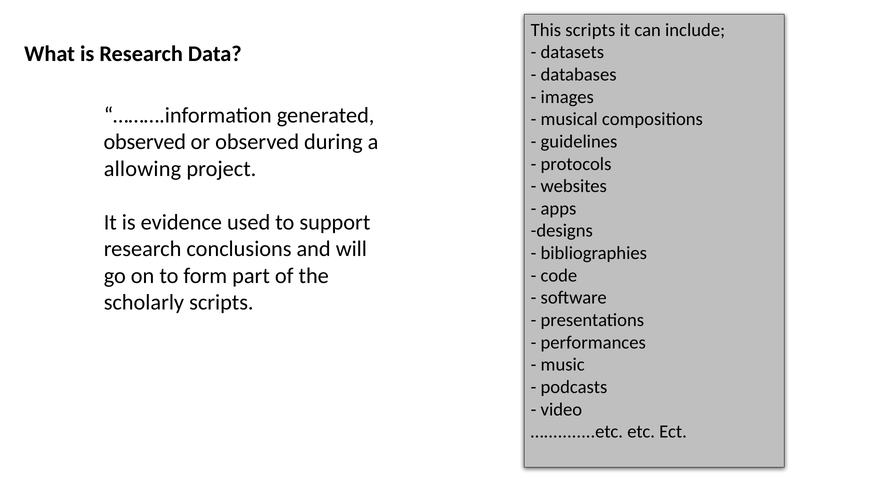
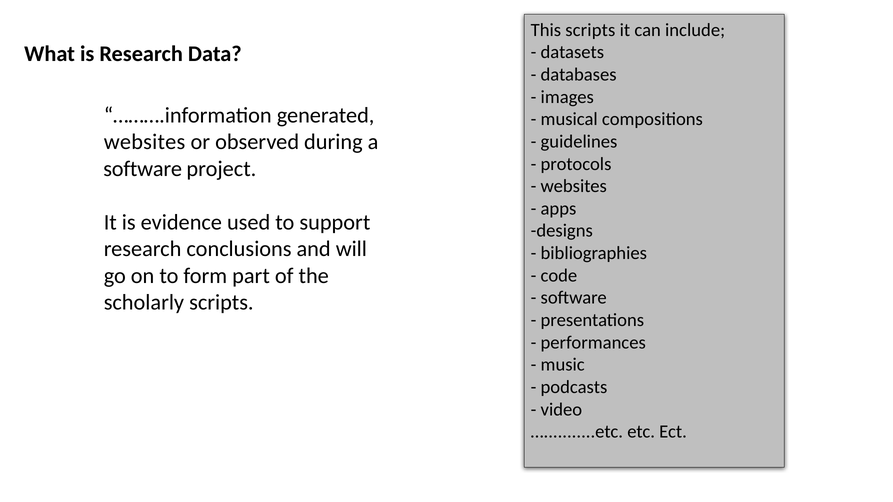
observed: observed -> websites (145, 142)
allowing: allowing -> software (143, 169)
